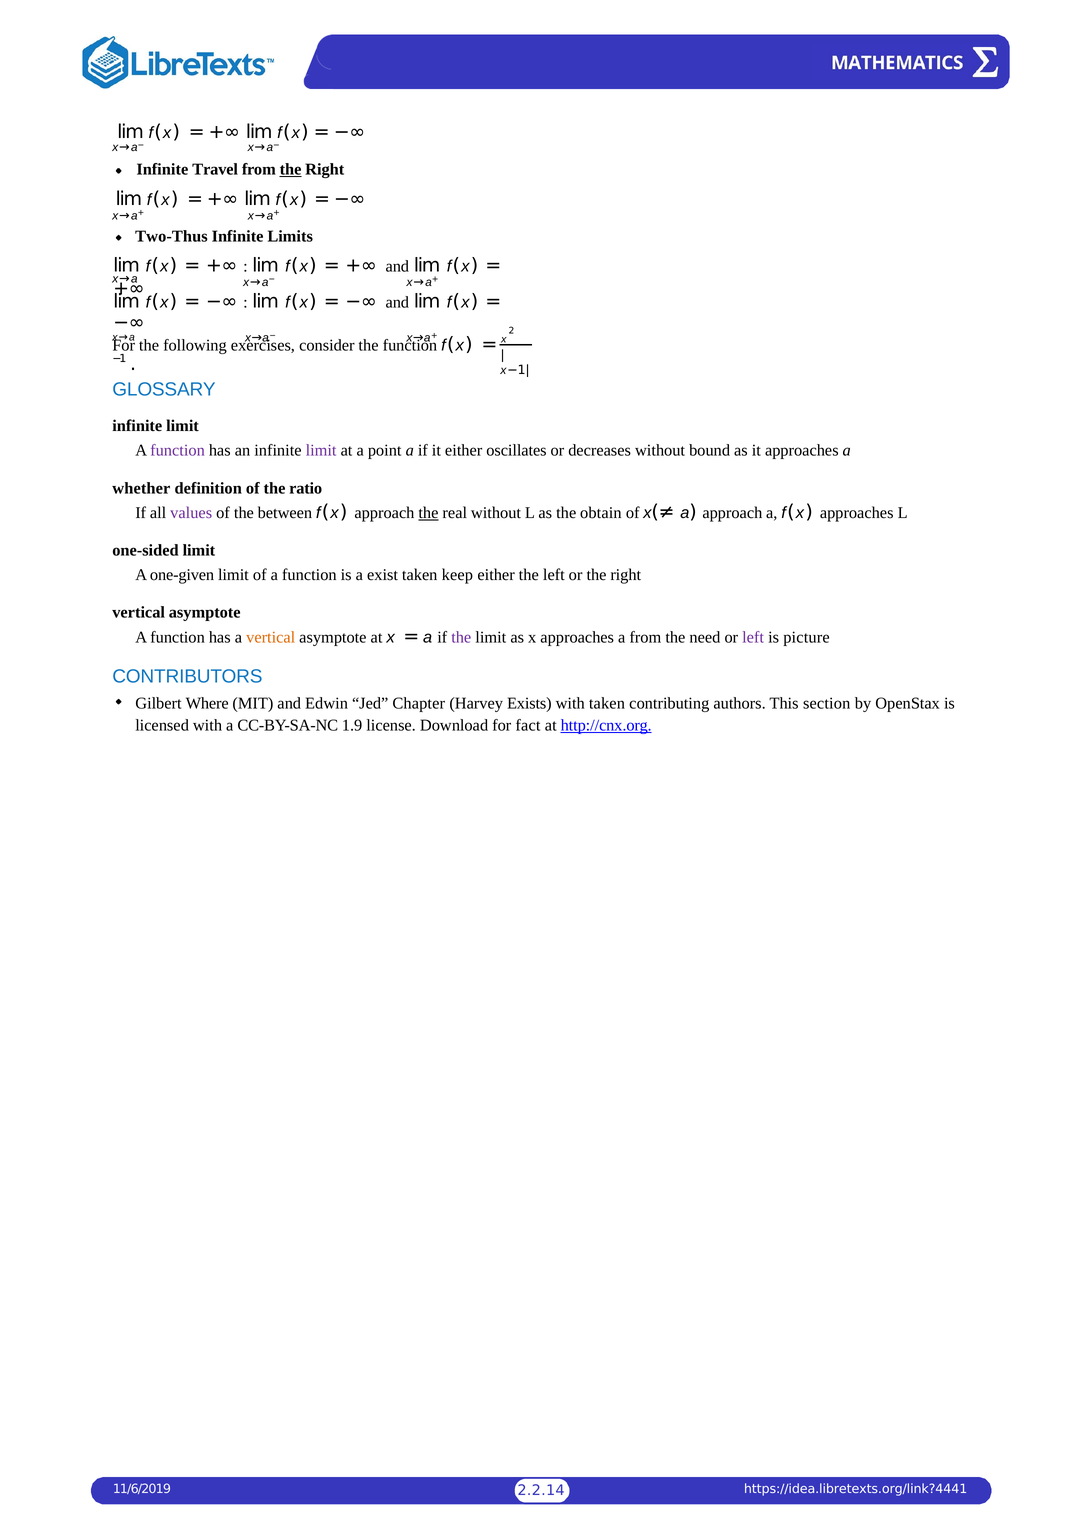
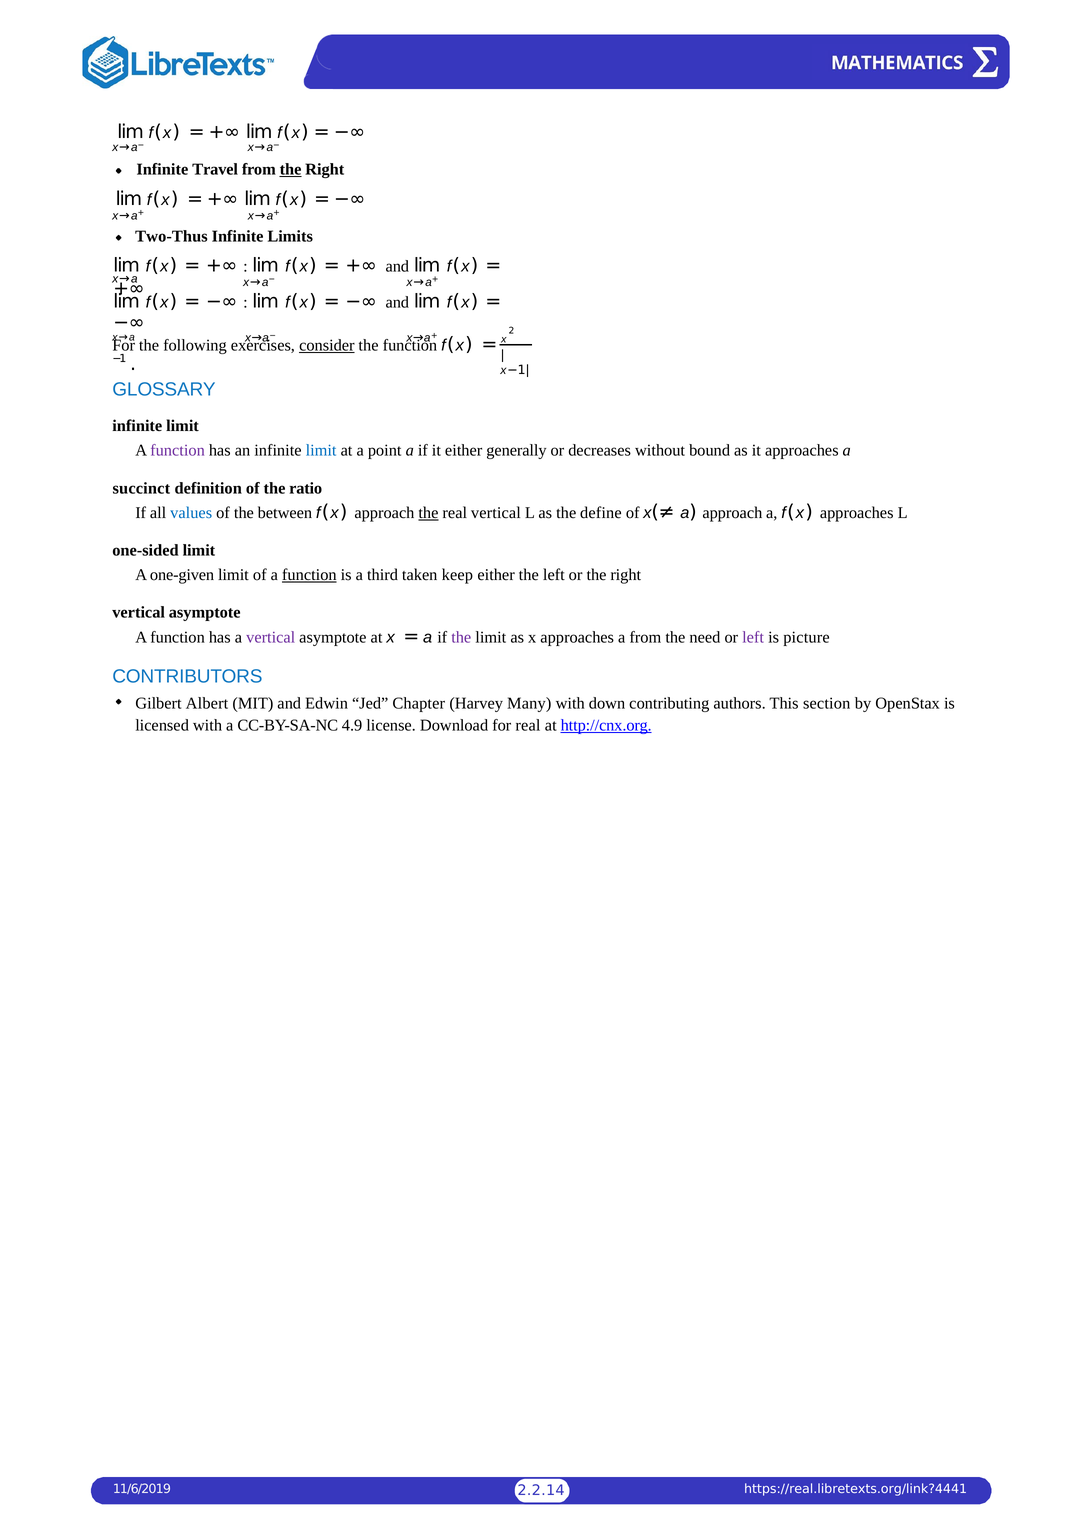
consider underline: none -> present (327, 346)
limit colour: purple -> blue (321, 451)
oscillates: oscillates -> generally (516, 451)
whether: whether -> succinct (141, 488)
values colour: purple -> blue (191, 513)
real without: without -> vertical (496, 513)
obtain: obtain -> define (601, 513)
function underline: none -> present (309, 575)
exist: exist -> third (383, 575)
vertical colour: orange -> purple (271, 637)
Where: Where -> Albert (207, 703)
Exists: Exists -> Many (529, 703)
with taken: taken -> down (607, 703)
1.9: 1.9 -> 4.9 (352, 725)
for fact: fact -> real (528, 725)
https://idea.libretexts.org/link?4441: https://idea.libretexts.org/link?4441 -> https://real.libretexts.org/link?4441 (856, 1489)
